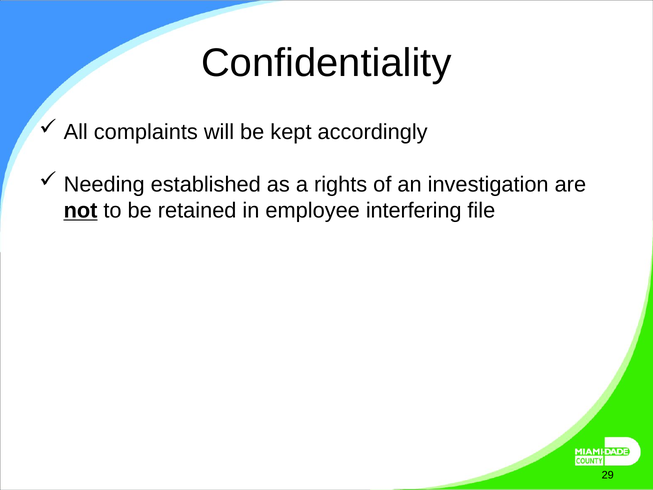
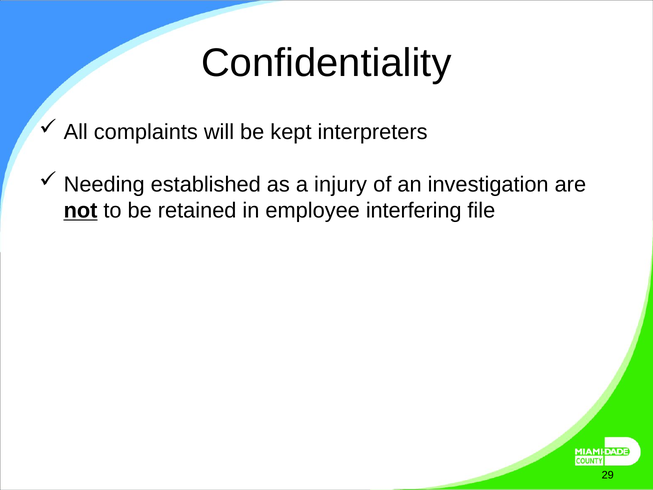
accordingly: accordingly -> interpreters (373, 132)
rights: rights -> injury (341, 184)
